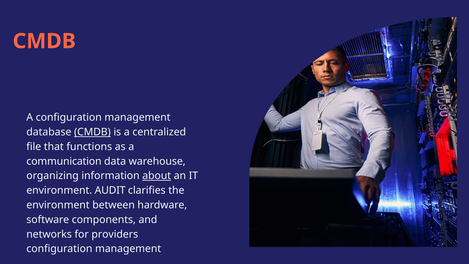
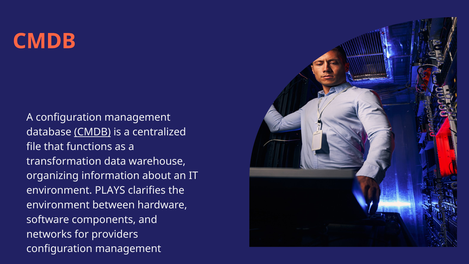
communication: communication -> transformation (64, 161)
about underline: present -> none (157, 176)
AUDIT: AUDIT -> PLAYS (110, 190)
